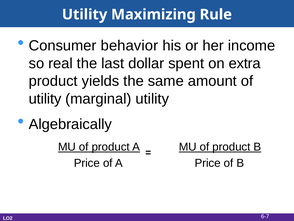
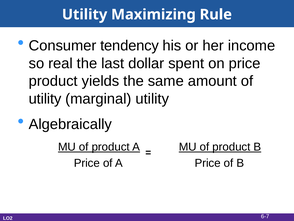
behavior: behavior -> tendency (130, 46)
on extra: extra -> price (245, 63)
